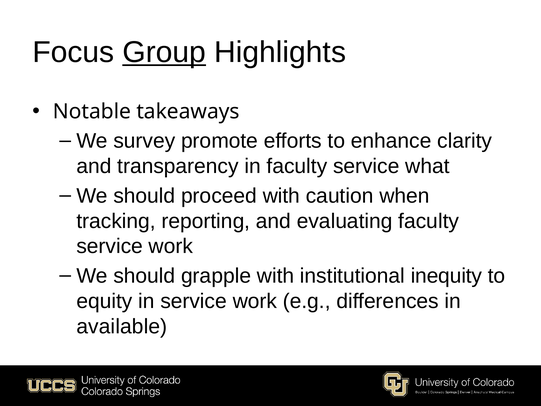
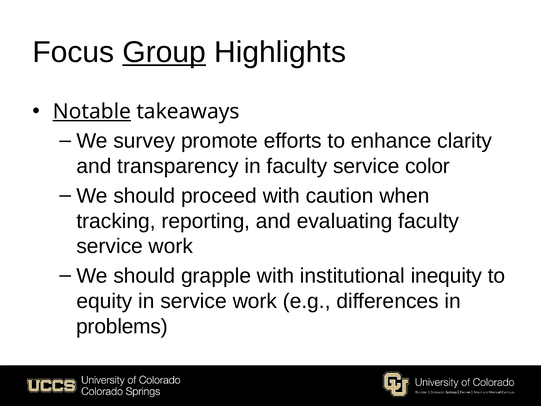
Notable underline: none -> present (92, 111)
what: what -> color (428, 166)
available: available -> problems (122, 326)
